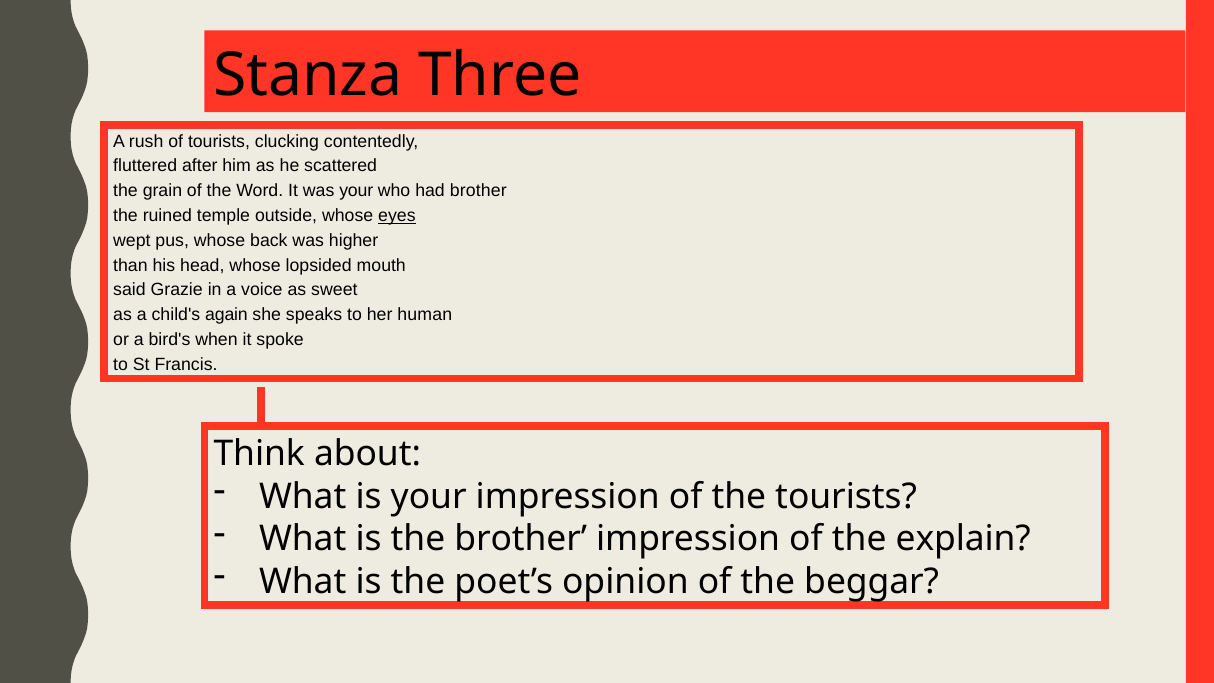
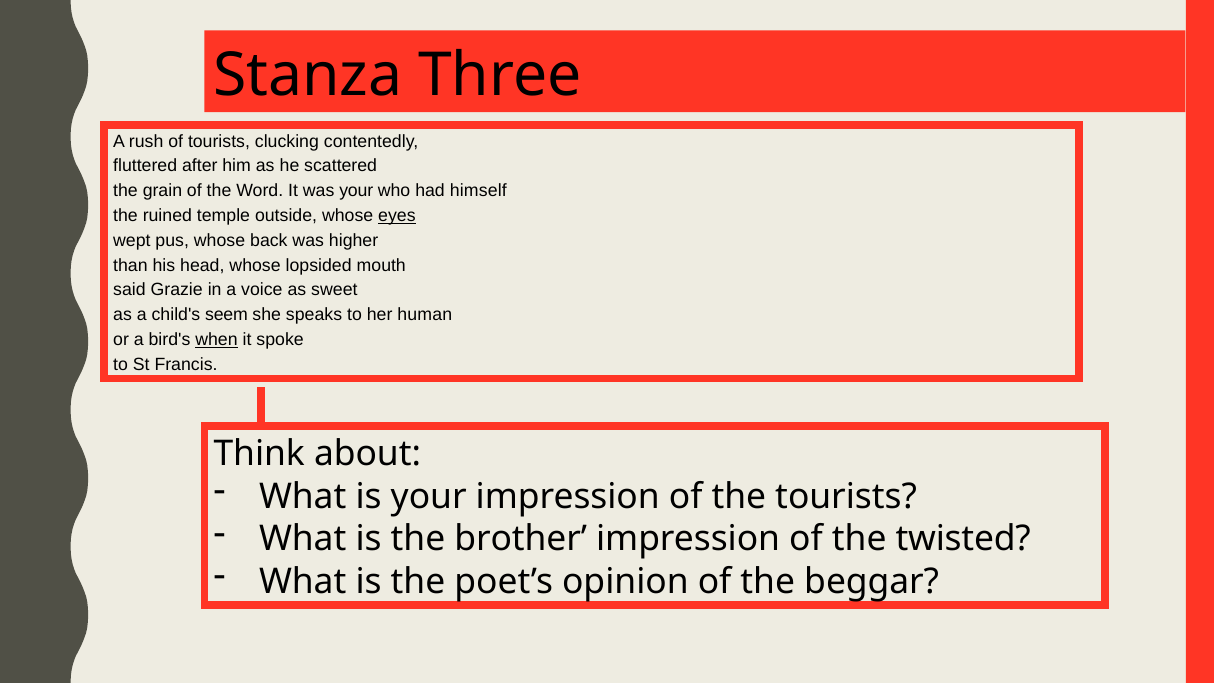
had brother: brother -> himself (478, 191)
again: again -> seem (226, 315)
when underline: none -> present (216, 340)
explain: explain -> twisted (963, 539)
